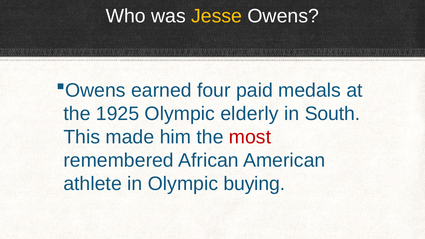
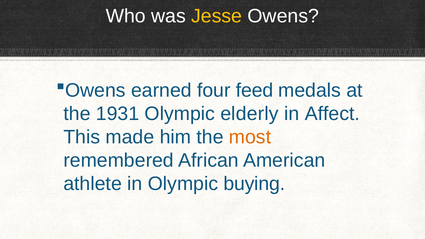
paid: paid -> feed (255, 90)
1925: 1925 -> 1931 (118, 114)
South: South -> Affect (332, 114)
most colour: red -> orange (250, 137)
